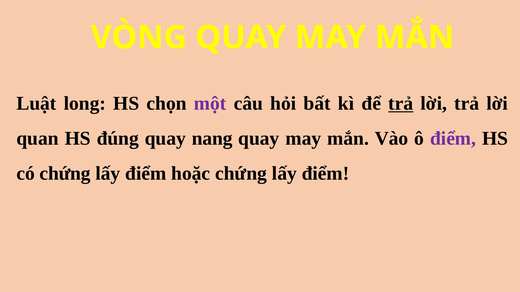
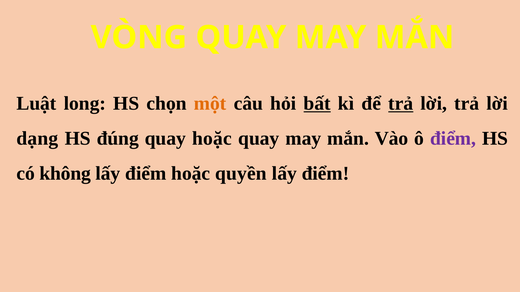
một colour: purple -> orange (210, 104)
bất underline: none -> present (317, 104)
quan: quan -> dạng (37, 139)
quay nang: nang -> hoặc (212, 139)
có chứng: chứng -> không (65, 174)
hoặc chứng: chứng -> quyền (241, 174)
